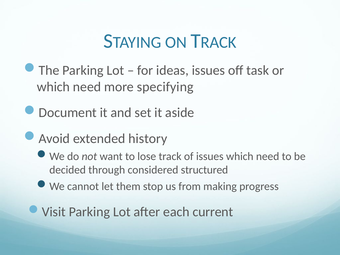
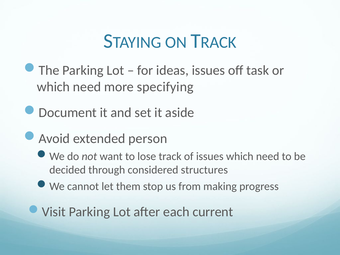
history: history -> person (148, 139)
structured: structured -> structures (204, 170)
